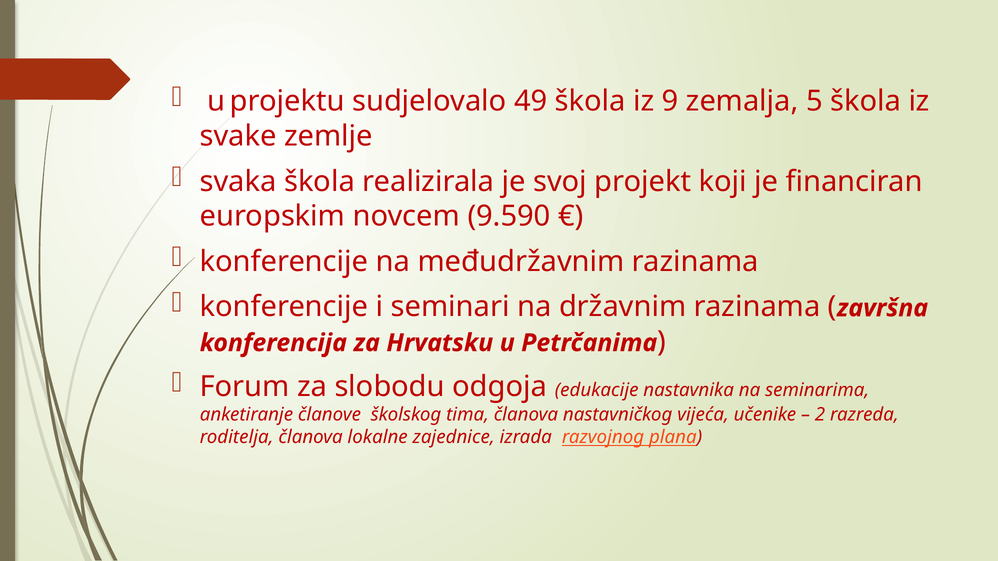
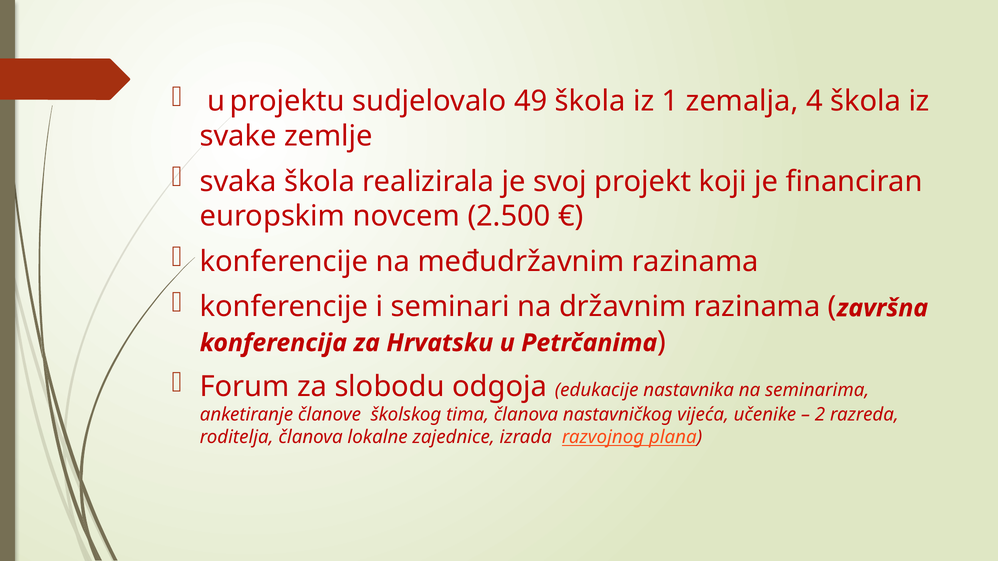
9: 9 -> 1 (670, 101)
5: 5 -> 4 (814, 101)
9.590: 9.590 -> 2.500 (509, 216)
